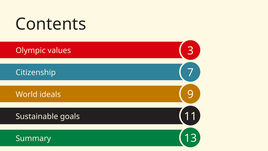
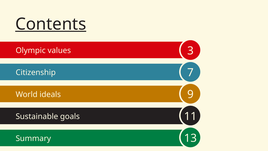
Contents underline: none -> present (51, 24)
